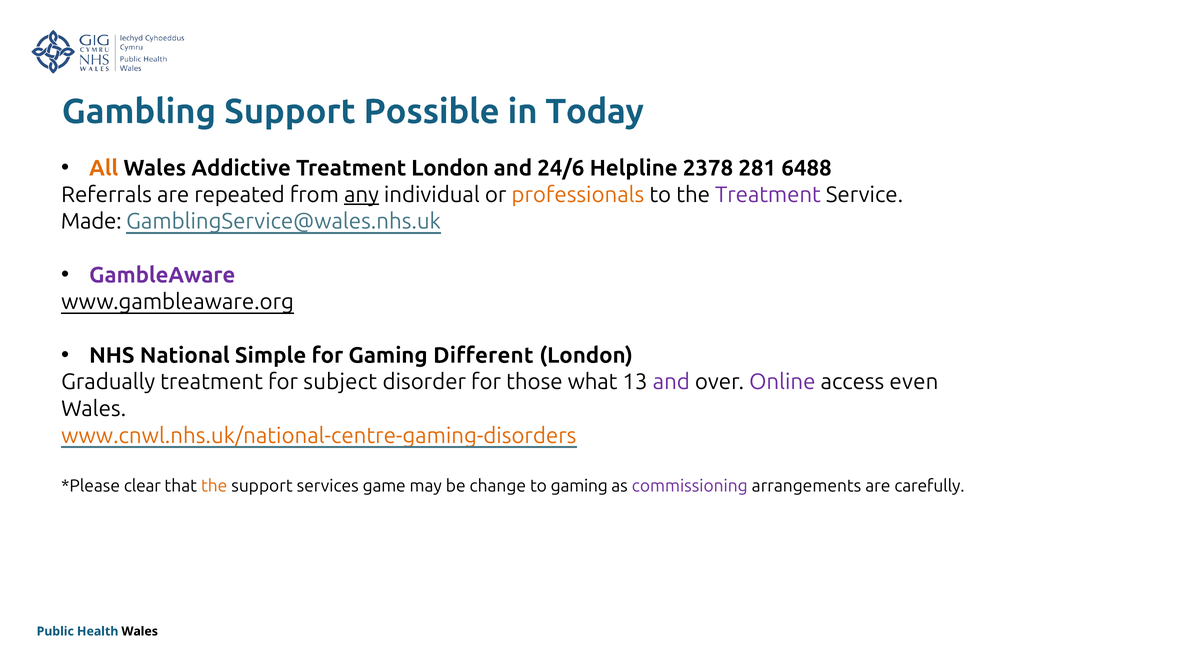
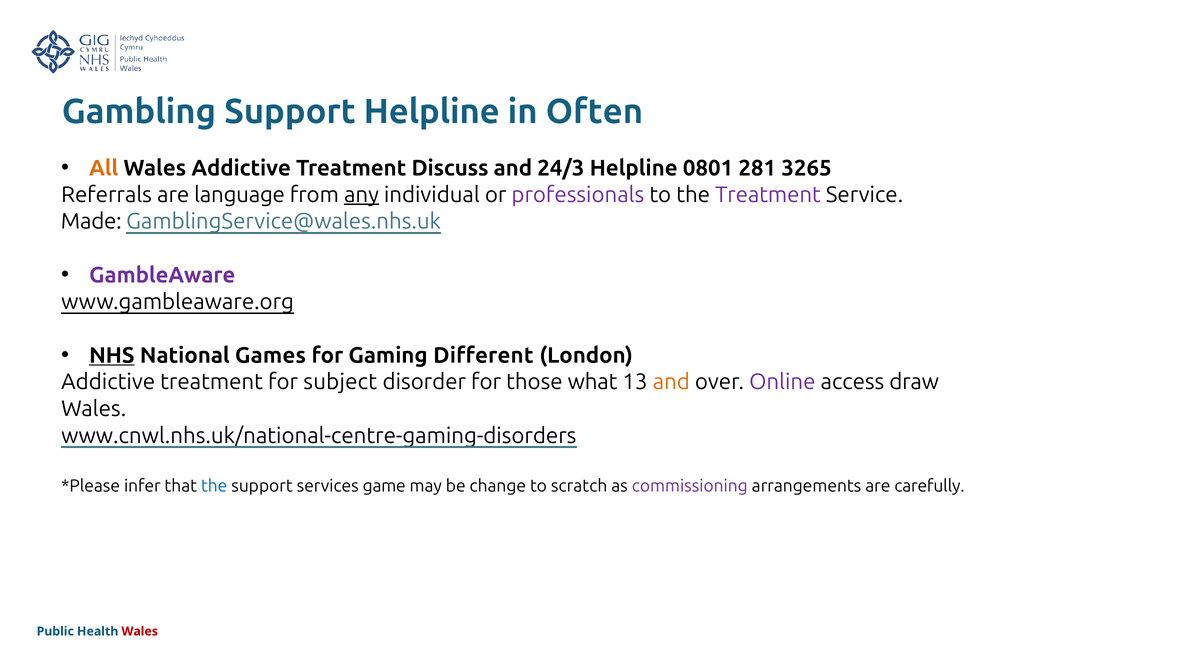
Support Possible: Possible -> Helpline (432, 112)
Today: Today -> Often (594, 112)
Treatment London: London -> Discuss (450, 168)
24/6: 24/6 -> 24/3 (561, 168)
2378: 2378 -> 0801 (708, 168)
6488: 6488 -> 3265 (807, 168)
repeated: repeated -> language (240, 195)
professionals colour: orange -> purple (578, 195)
NHS underline: none -> present (112, 356)
Simple: Simple -> Games (270, 356)
Gradually: Gradually -> Addictive (108, 382)
and colour: purple -> orange (671, 382)
even: even -> draw (914, 382)
www.cnwl.nhs.uk/national-centre-gaming-disorders colour: orange -> black (319, 436)
clear: clear -> infer (142, 486)
the colour: orange -> blue (214, 486)
to gaming: gaming -> scratch (579, 486)
Wales colour: black -> red (140, 632)
